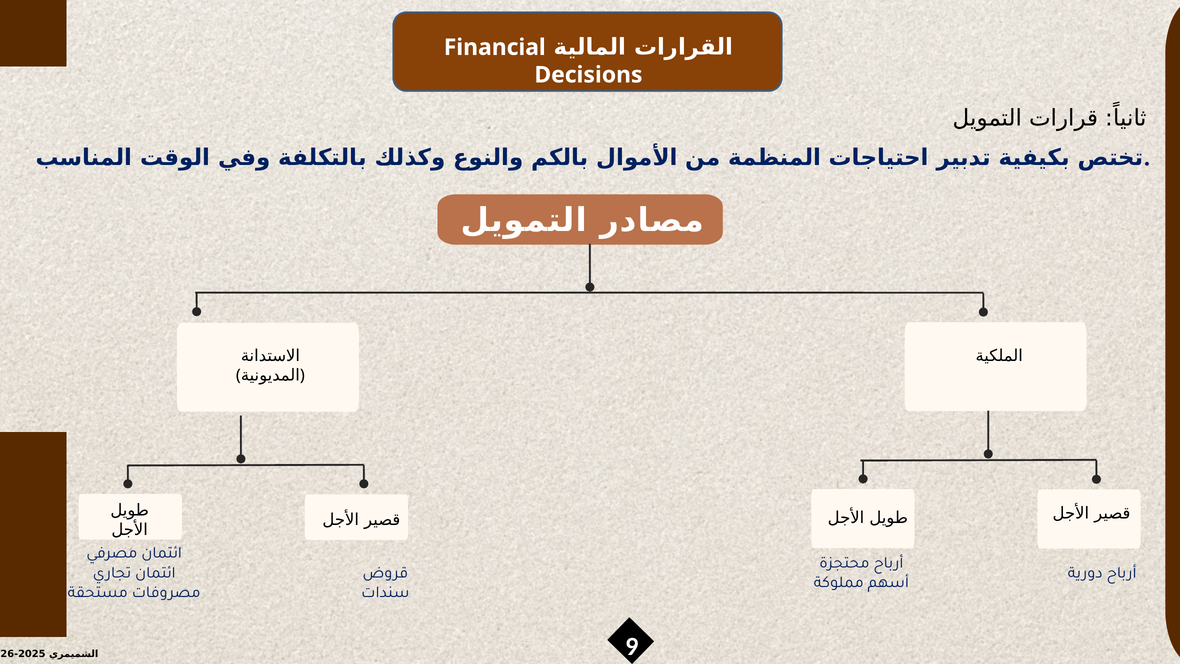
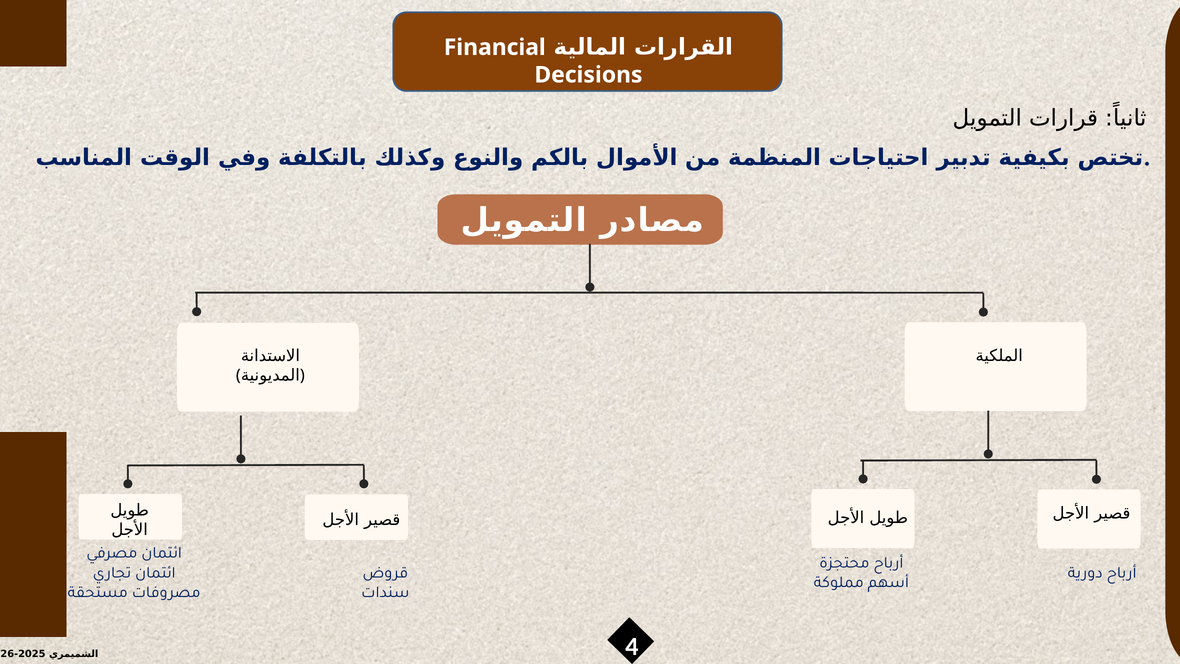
9: 9 -> 4 (632, 647)
